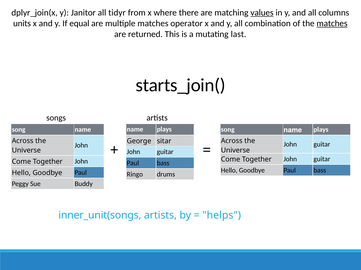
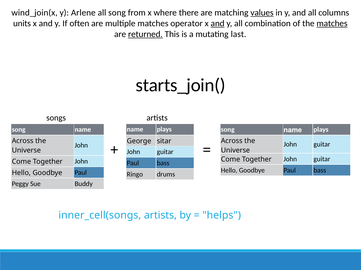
dplyr_join(x: dplyr_join(x -> wind_join(x (34, 13)
Janitor: Janitor -> Arlene (83, 13)
all tidyr: tidyr -> song (117, 13)
equal: equal -> often (79, 23)
and underline: none -> present (218, 23)
returned underline: none -> present (145, 34)
inner_unit(songs: inner_unit(songs -> inner_cell(songs (100, 216)
